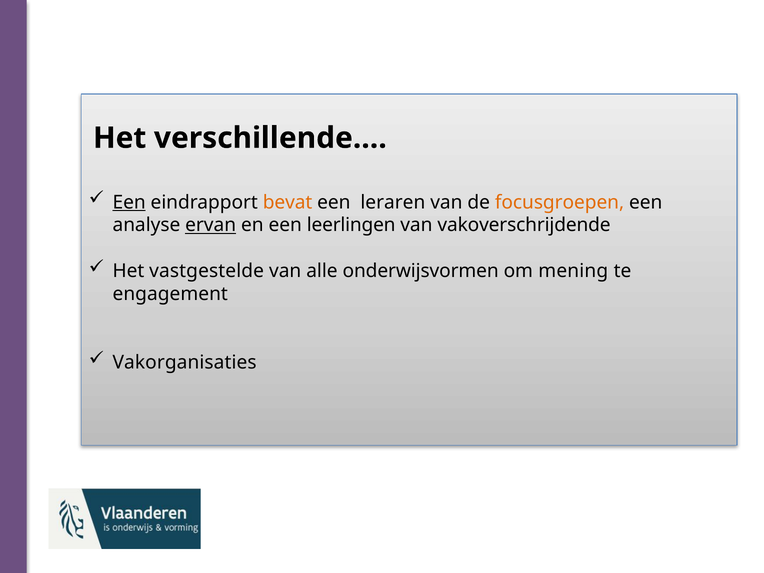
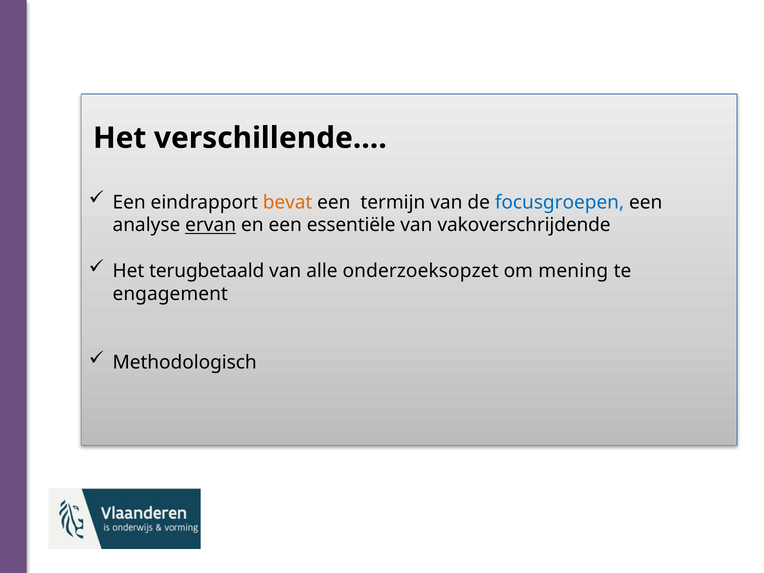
Een underline: present -> none (129, 202)
leraren: leraren -> termijn (393, 202)
focusgroepen colour: orange -> blue (560, 202)
leerlingen: leerlingen -> essentiële (351, 225)
vastgestelde: vastgestelde -> terugbetaald (207, 271)
onderwijsvormen: onderwijsvormen -> onderzoeksopzet (421, 271)
Vakorganisaties: Vakorganisaties -> Methodologisch (185, 363)
